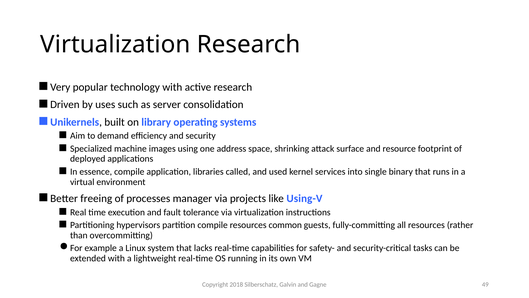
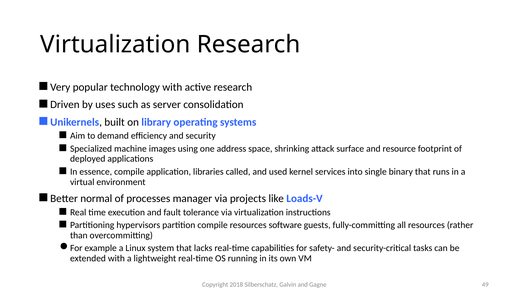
freeing: freeing -> normal (96, 198)
Using-V: Using-V -> Loads-V (305, 198)
common: common -> software (285, 225)
